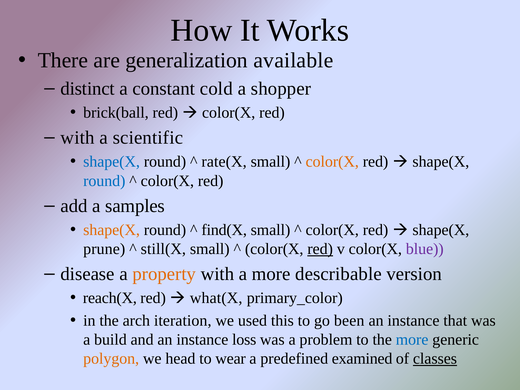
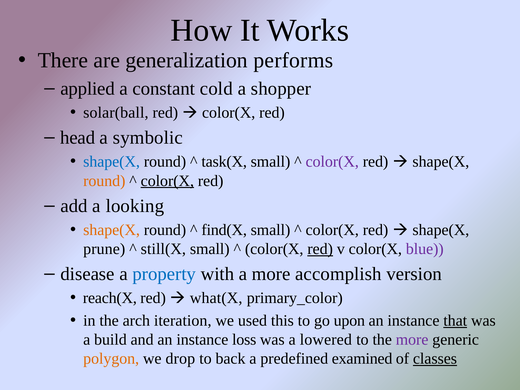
available: available -> performs (293, 60)
distinct: distinct -> applied (88, 89)
brick(ball: brick(ball -> solar(ball (116, 113)
with: with -> head (78, 138)
scientific: scientific -> symbolic (148, 138)
rate(X: rate(X -> task(X (224, 162)
color(X colour: orange -> purple (332, 162)
round colour: blue -> orange (104, 181)
color(X underline: none -> present (167, 181)
samples: samples -> looking (135, 206)
property colour: orange -> blue (164, 274)
describable: describable -> accomplish (338, 274)
been: been -> upon (349, 321)
that underline: none -> present (455, 321)
problem: problem -> lowered (326, 340)
more colour: blue -> purple (412, 340)
head: head -> drop (180, 359)
wear: wear -> back (231, 359)
